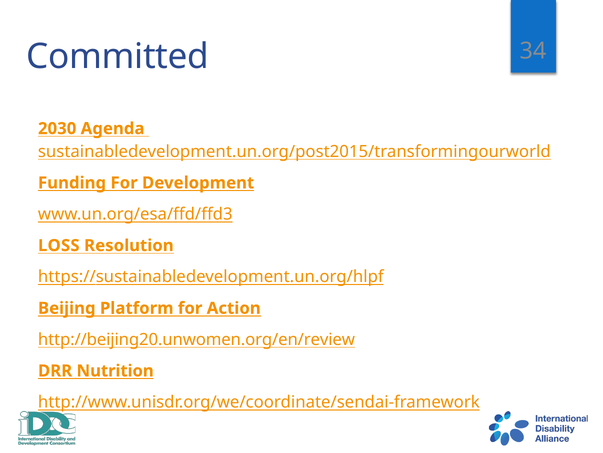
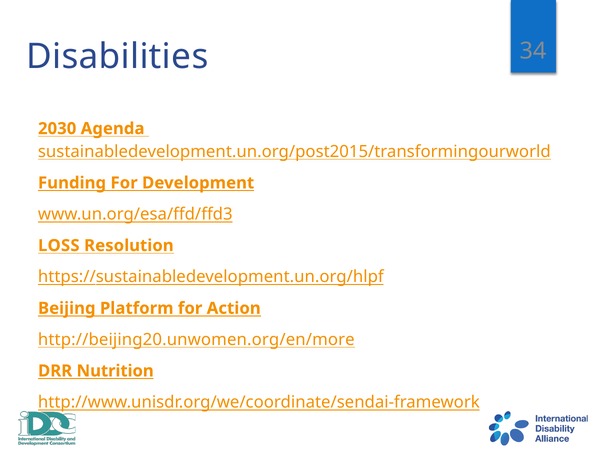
Committed: Committed -> Disabilities (117, 56)
http://beijing20.unwomen.org/en/review: http://beijing20.unwomen.org/en/review -> http://beijing20.unwomen.org/en/more (196, 339)
